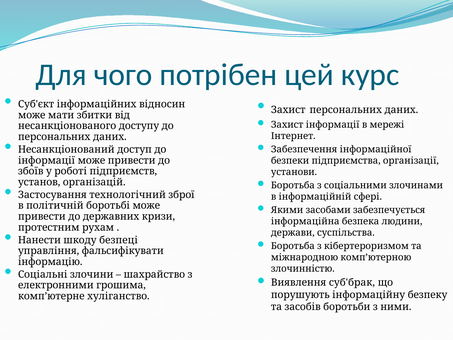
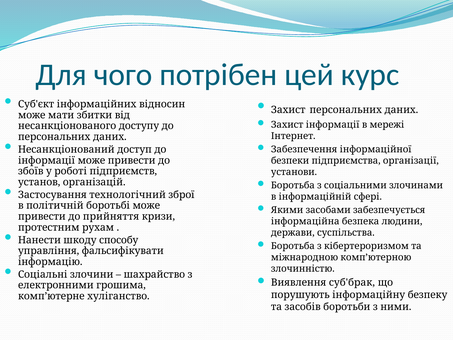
державних: державних -> прийняття (111, 216)
безпеці: безпеці -> способу (119, 240)
